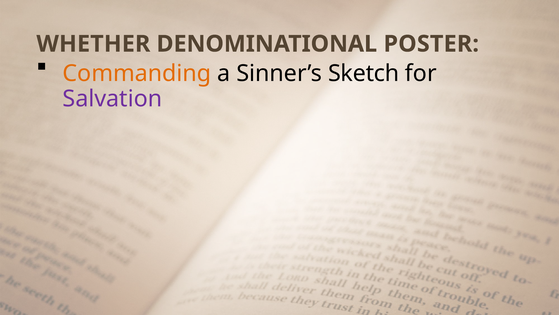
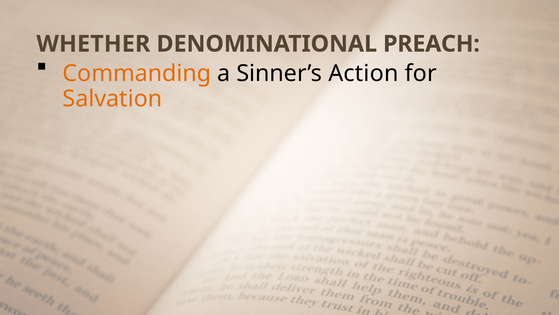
POSTER: POSTER -> PREACH (431, 44)
Sketch: Sketch -> Action (363, 73)
Salvation colour: purple -> orange (112, 99)
